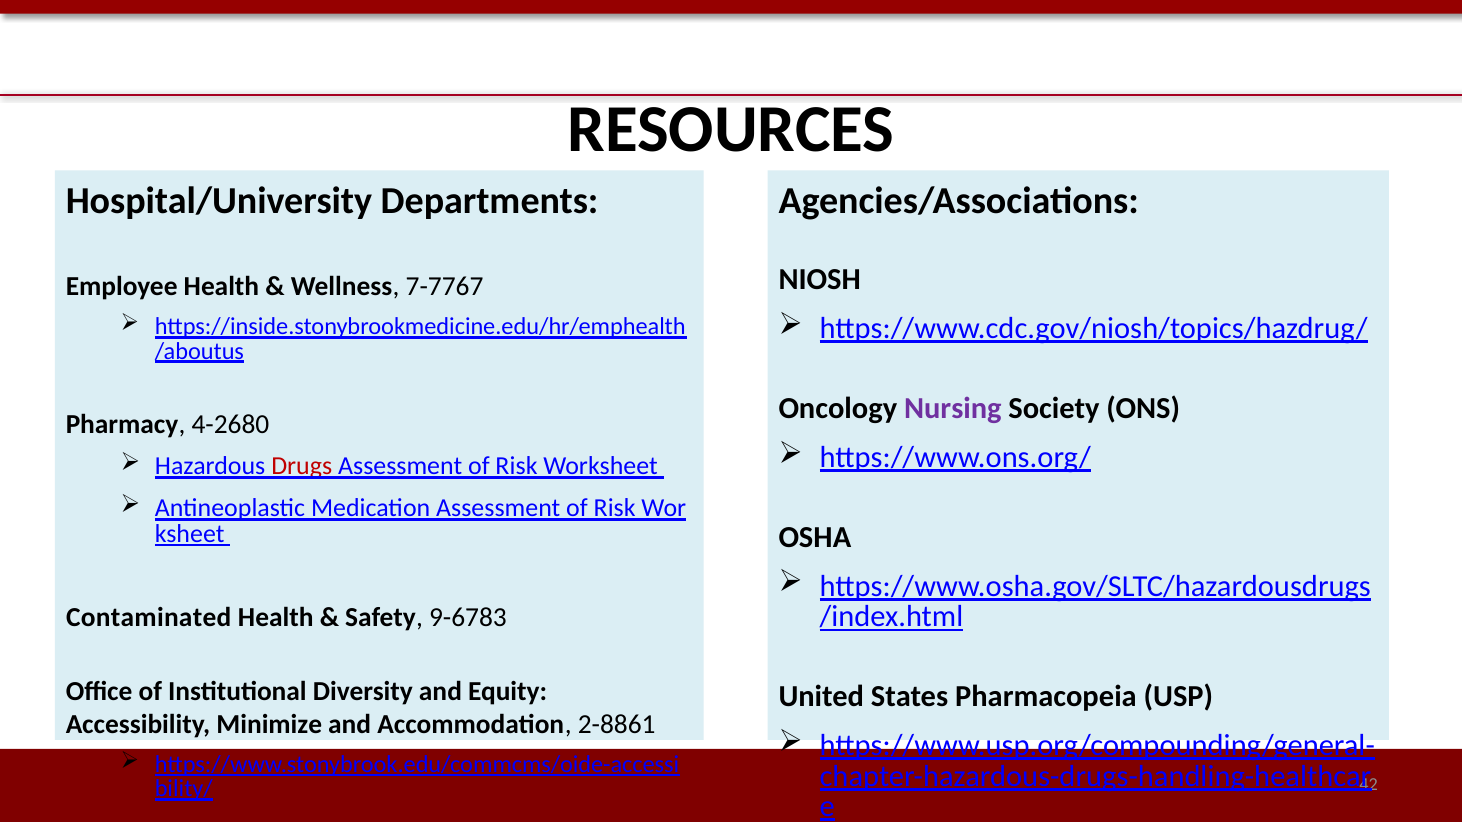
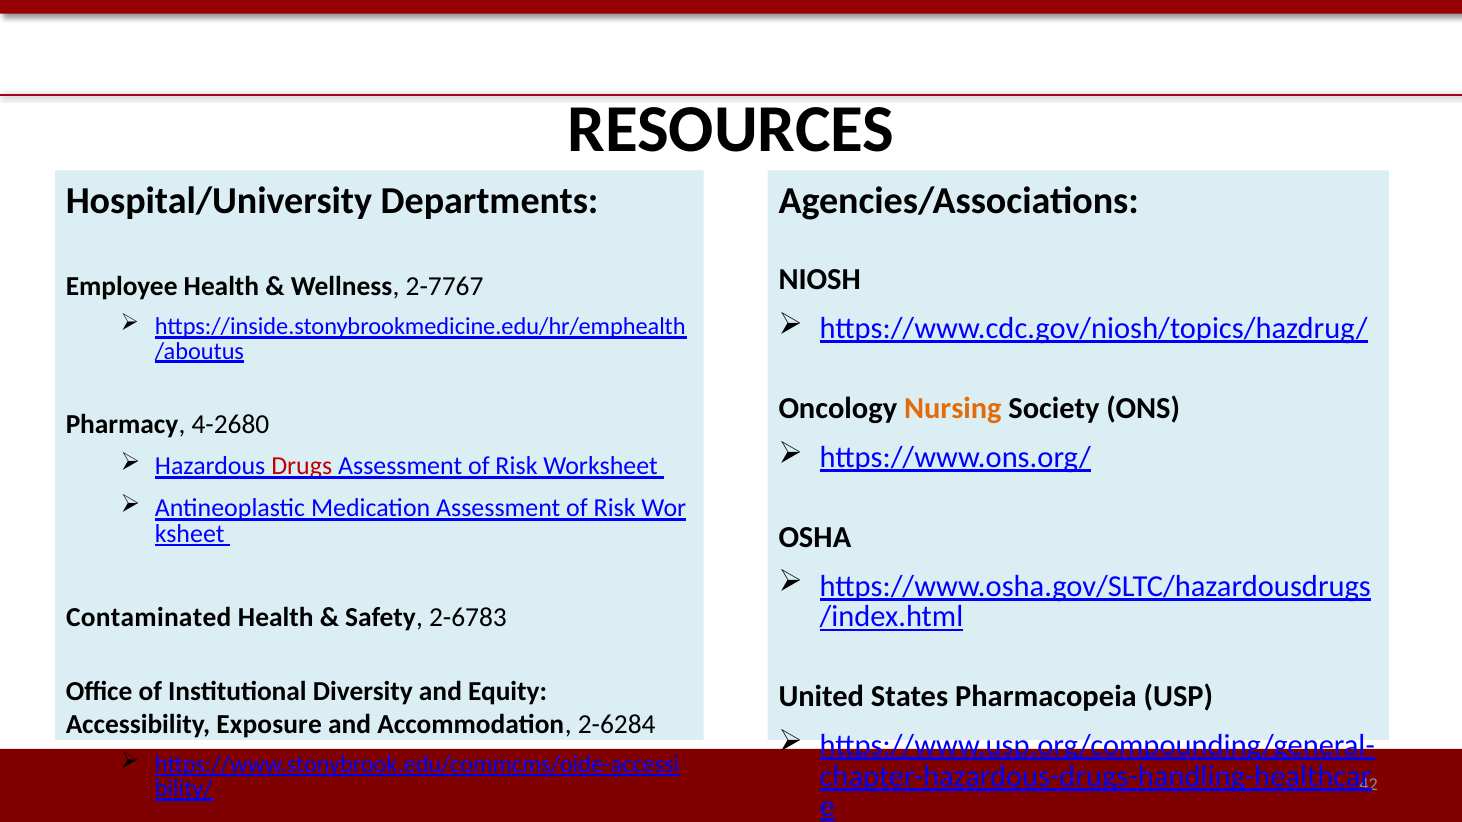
7-7767: 7-7767 -> 2-7767 (445, 286)
Nursing colour: purple -> orange (953, 408)
9-6783: 9-6783 -> 2-6783 (468, 617)
Minimize: Minimize -> Exposure (269, 724)
2-8861: 2-8861 -> 2-6284 (617, 724)
